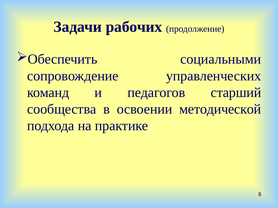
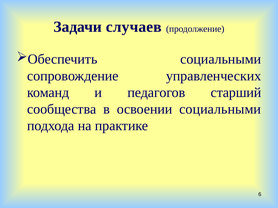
рабочих: рабочих -> случаев (134, 27)
освоении методической: методической -> социальными (220, 109)
